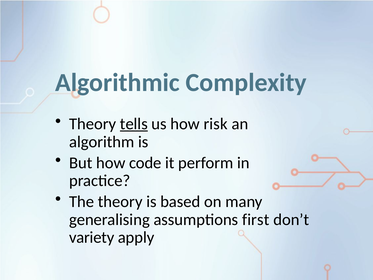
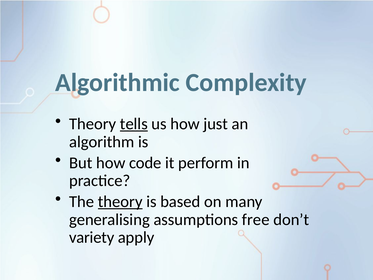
risk: risk -> just (216, 124)
theory underline: none -> present (120, 201)
first: first -> free (256, 219)
